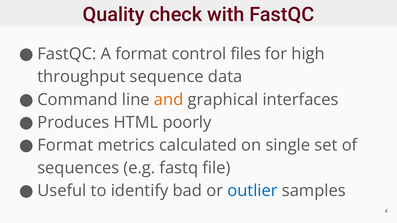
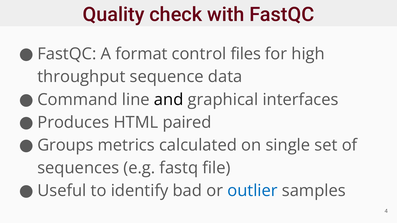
and colour: orange -> black (169, 100)
poorly: poorly -> paired (187, 123)
Format: Format -> Groups (65, 145)
